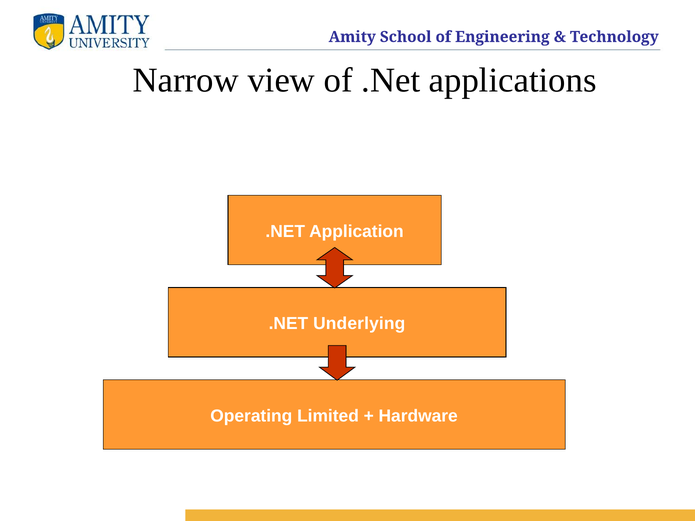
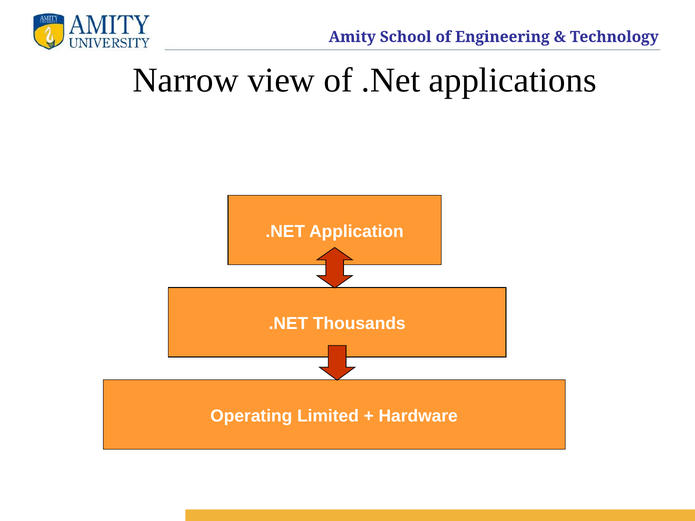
Underlying: Underlying -> Thousands (359, 324)
